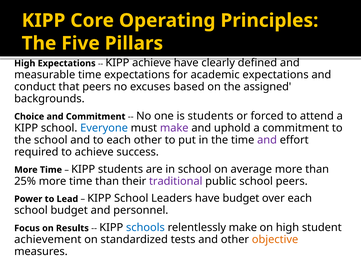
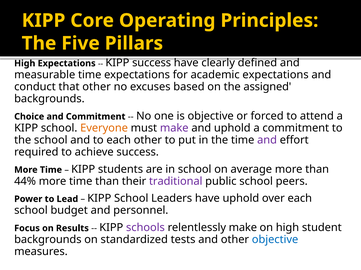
KIPP achieve: achieve -> success (152, 63)
that peers: peers -> other (97, 87)
is students: students -> objective (211, 116)
Everyone colour: blue -> orange (104, 128)
25%: 25% -> 44% (25, 182)
have budget: budget -> uphold (241, 199)
schools colour: blue -> purple (145, 228)
achievement: achievement -> backgrounds (48, 240)
objective colour: orange -> blue (275, 240)
